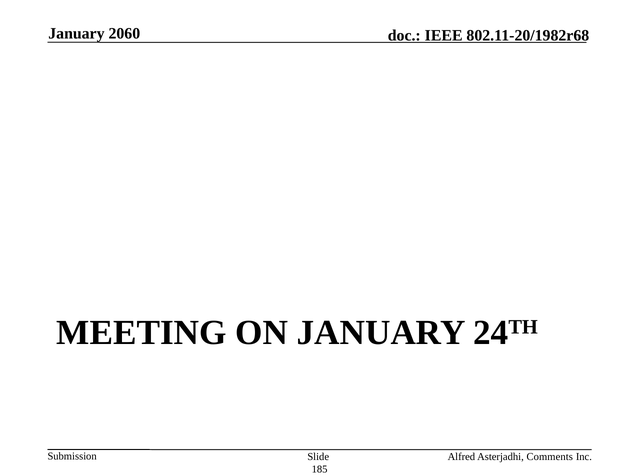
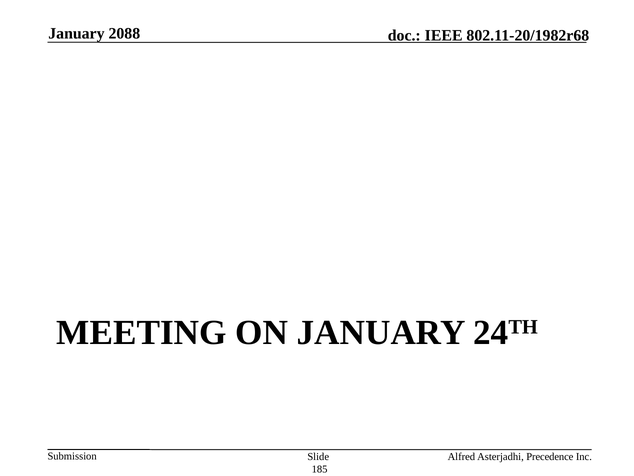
2060: 2060 -> 2088 (124, 34)
Comments: Comments -> Precedence (550, 456)
